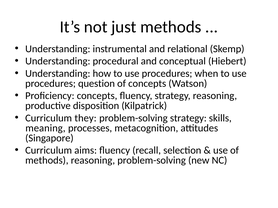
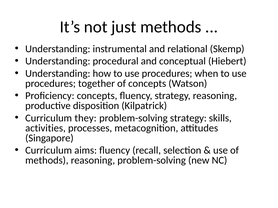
question: question -> together (96, 84)
meaning: meaning -> activities (45, 128)
